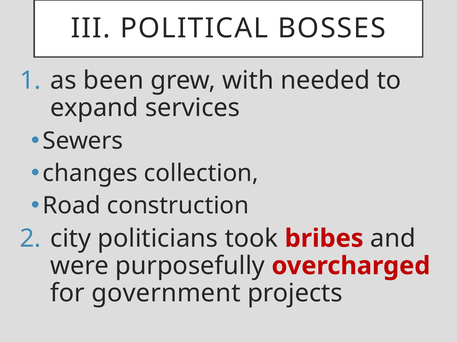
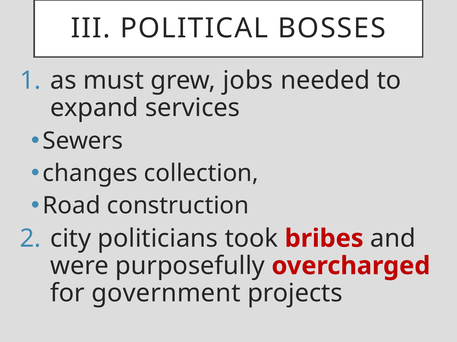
been: been -> must (114, 81)
with: with -> jobs (248, 81)
